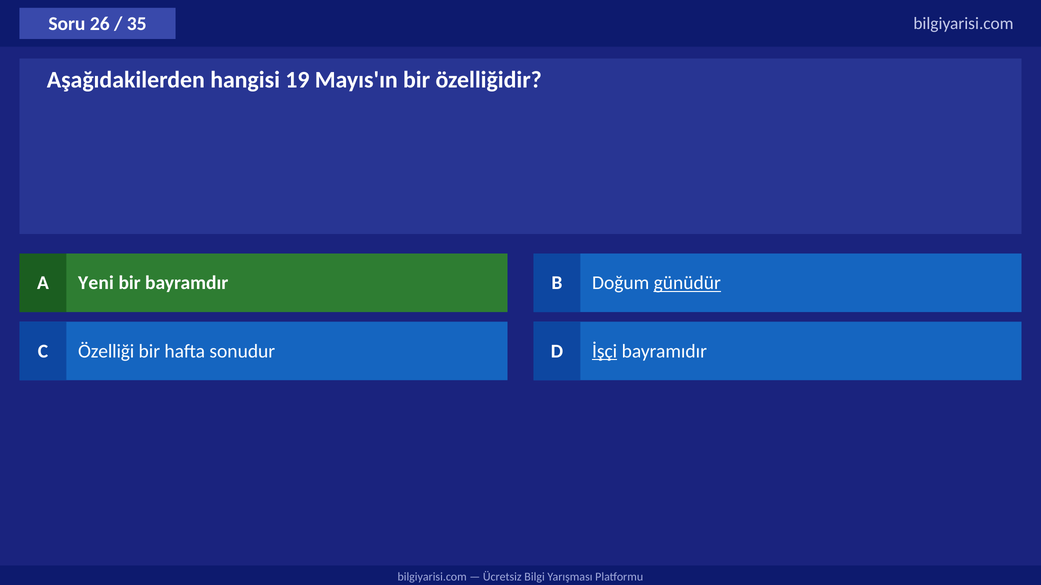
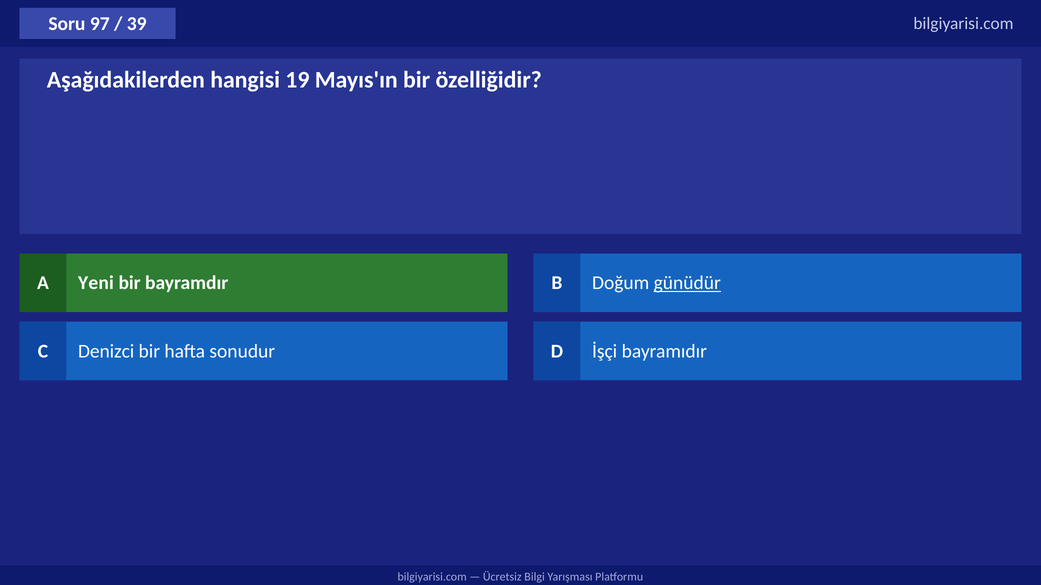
26: 26 -> 97 (100, 24)
35: 35 -> 39 (137, 24)
Özelliği: Özelliği -> Denizci (106, 352)
İşçi underline: present -> none (605, 352)
